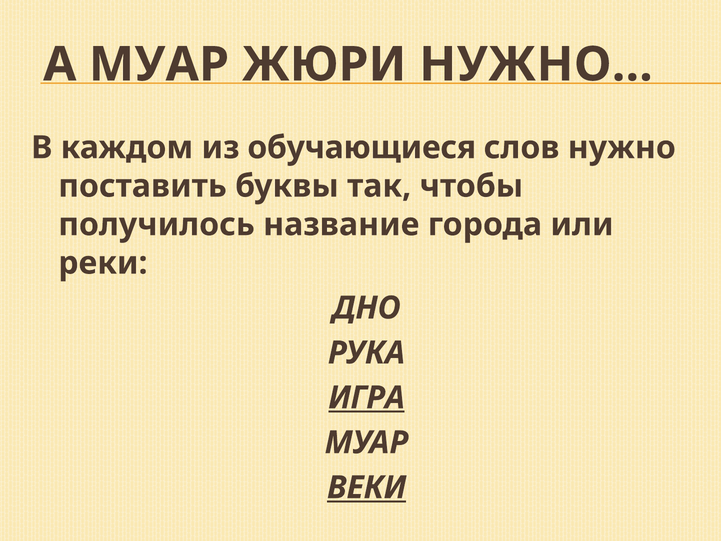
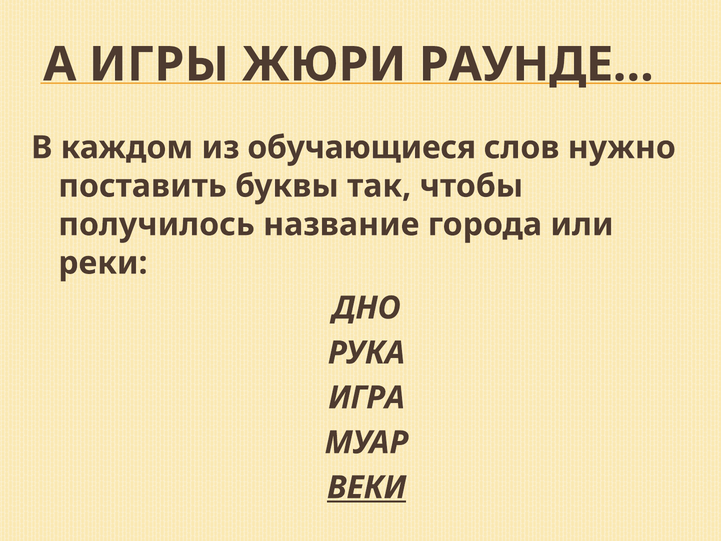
А МУАР: МУАР -> ИГРЫ (159, 65)
НУЖНО…: НУЖНО… -> РАУНДЕ… (536, 65)
ИГРА underline: present -> none (367, 398)
